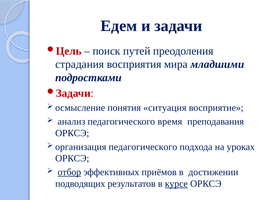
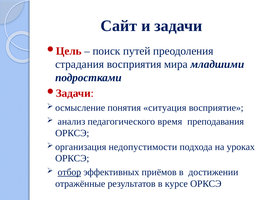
Едем: Едем -> Сайт (119, 26)
организация педагогического: педагогического -> недопустимости (143, 147)
подводящих: подводящих -> отражённые (80, 184)
курсе underline: present -> none (176, 184)
